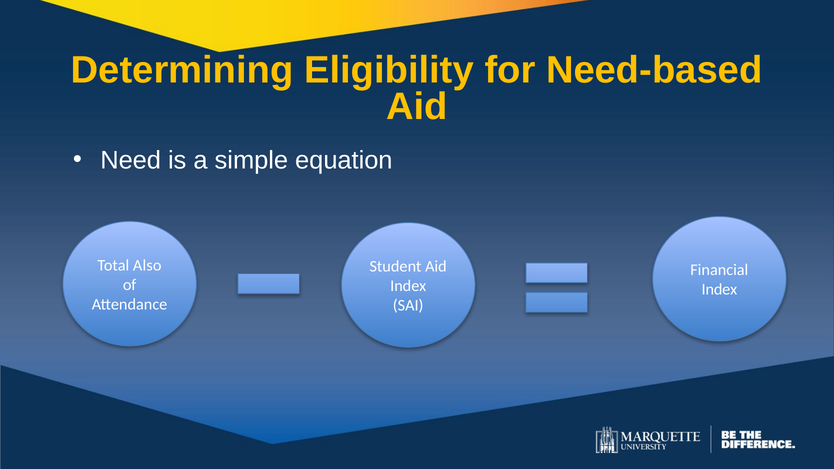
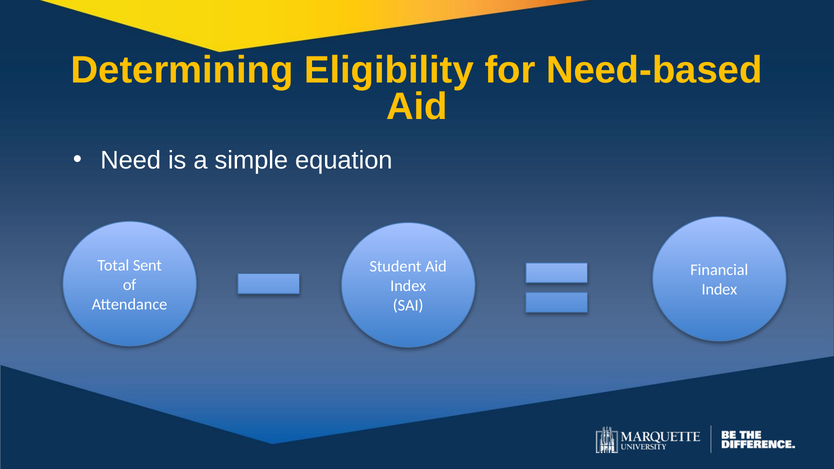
Also: Also -> Sent (147, 265)
